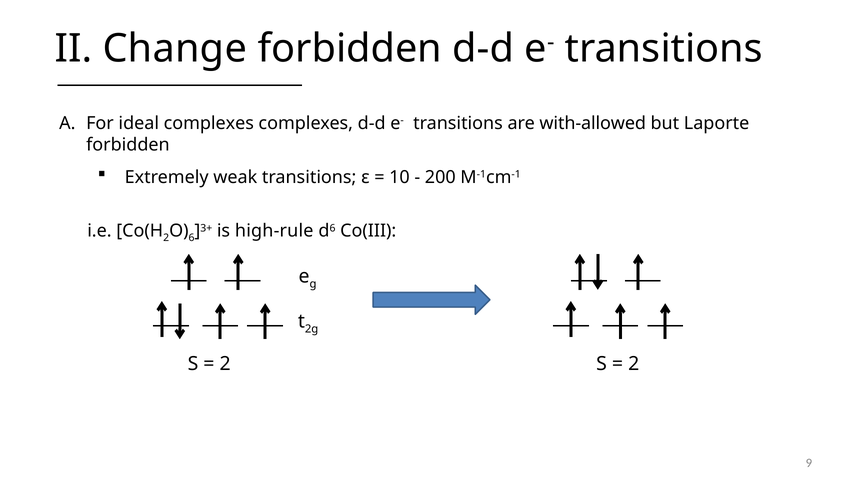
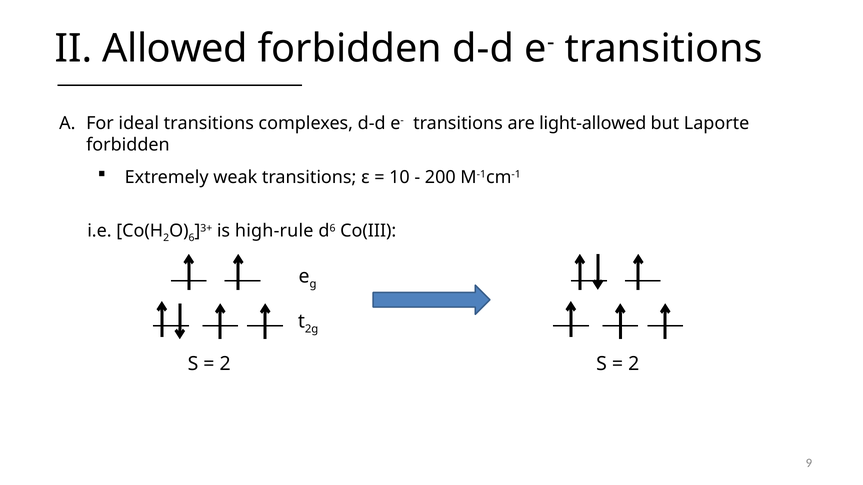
Change: Change -> Allowed (175, 49)
ideal complexes: complexes -> transitions (209, 123)
with-allowed: with-allowed -> light-allowed (593, 123)
